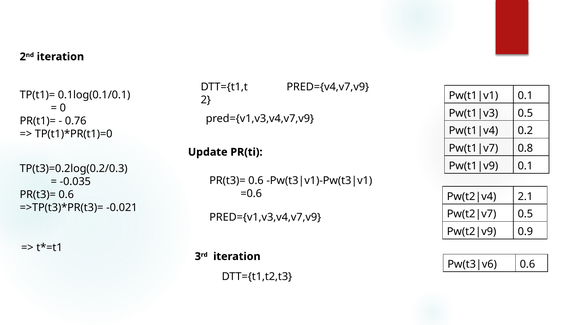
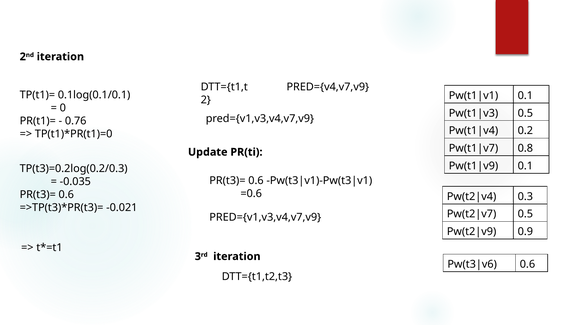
2.1: 2.1 -> 0.3 (525, 197)
